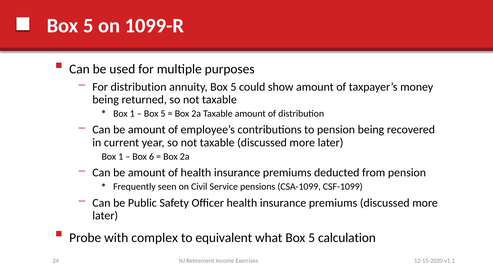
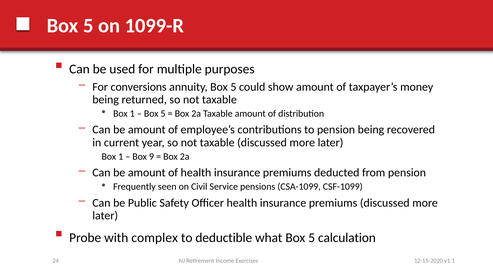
For distribution: distribution -> conversions (139, 87)
6: 6 -> 9 (151, 157)
equivalent: equivalent -> deductible (224, 238)
